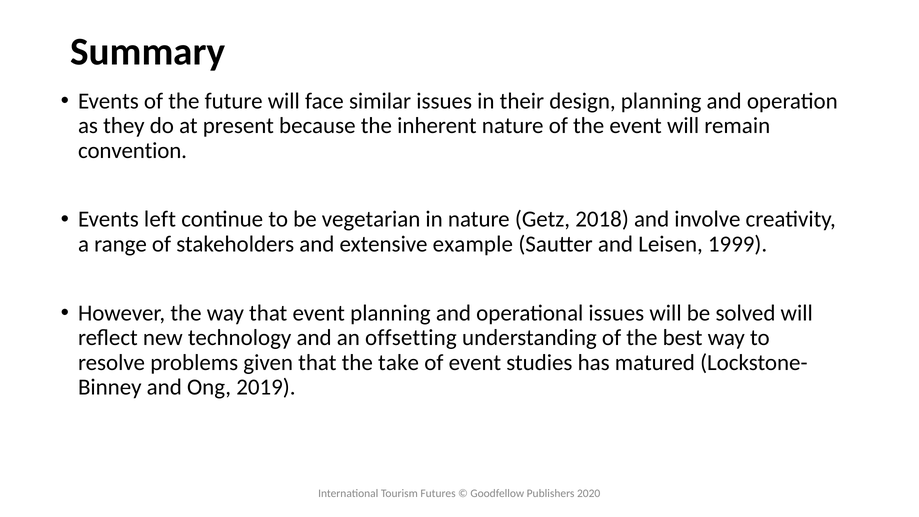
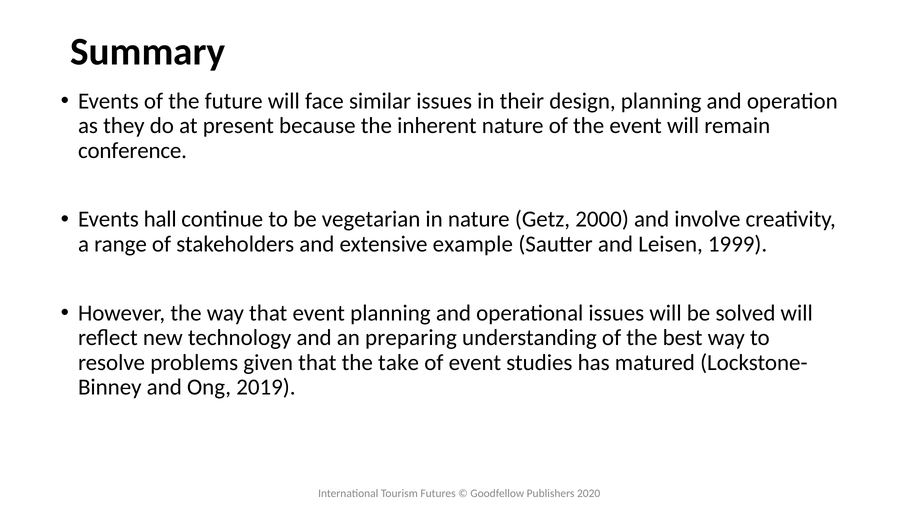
convention: convention -> conference (132, 151)
left: left -> hall (160, 219)
2018: 2018 -> 2000 (602, 219)
offsetting: offsetting -> preparing (411, 338)
